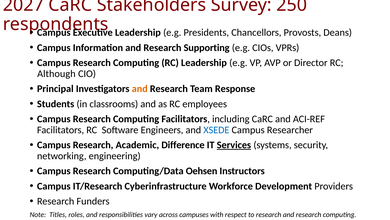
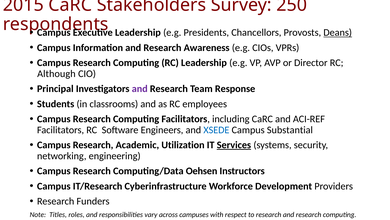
2027: 2027 -> 2015 (23, 5)
Deans underline: none -> present (338, 33)
Supporting: Supporting -> Awareness (207, 48)
and colour: orange -> purple (140, 89)
Researcher: Researcher -> Substantial (290, 130)
Difference: Difference -> Utilization (183, 145)
